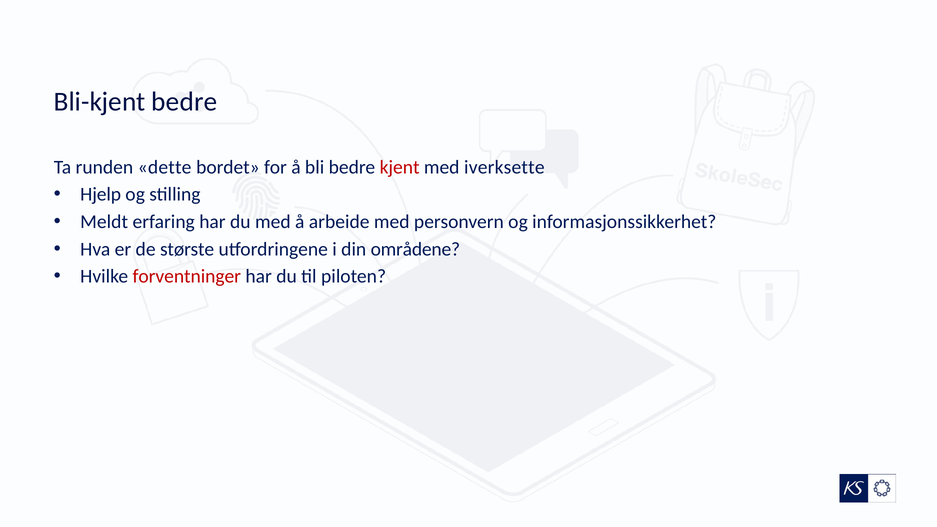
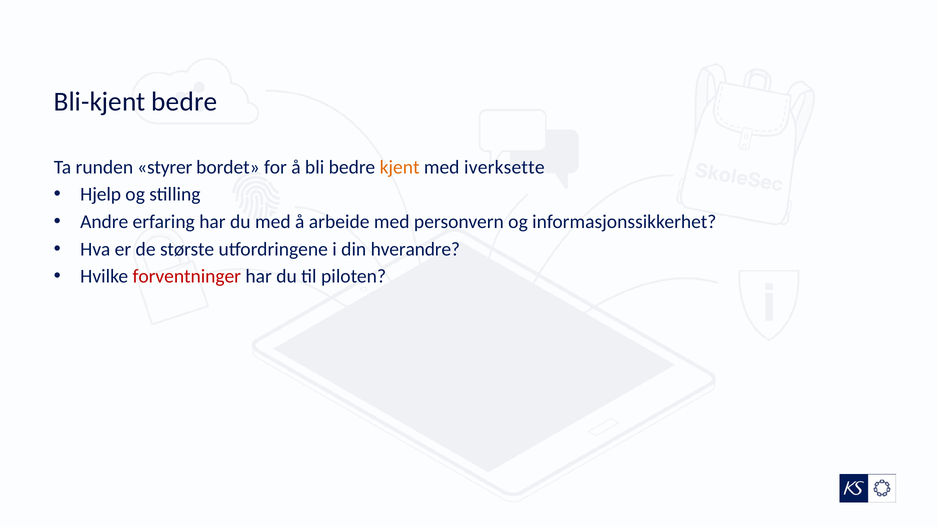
dette: dette -> styrer (165, 167)
kjent colour: red -> orange (400, 167)
Meldt: Meldt -> Andre (104, 222)
områdene: områdene -> hverandre (415, 249)
